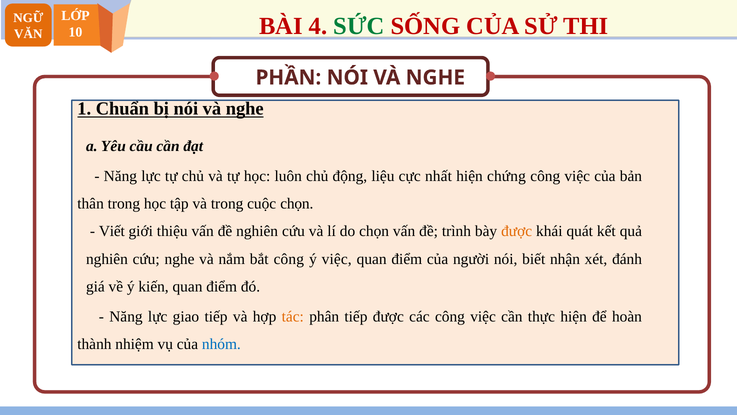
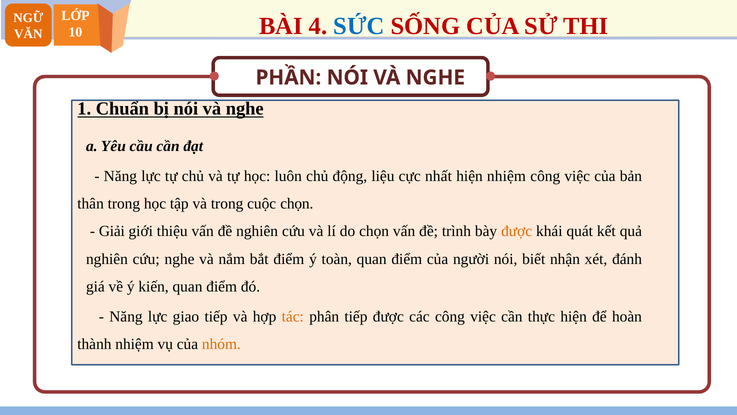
SỨC colour: green -> blue (359, 26)
hiện chứng: chứng -> nhiệm (506, 176)
Viết: Viết -> Giải (112, 231)
bắt công: công -> điểm (289, 259)
ý việc: việc -> toàn (337, 259)
nhóm colour: blue -> orange (221, 344)
